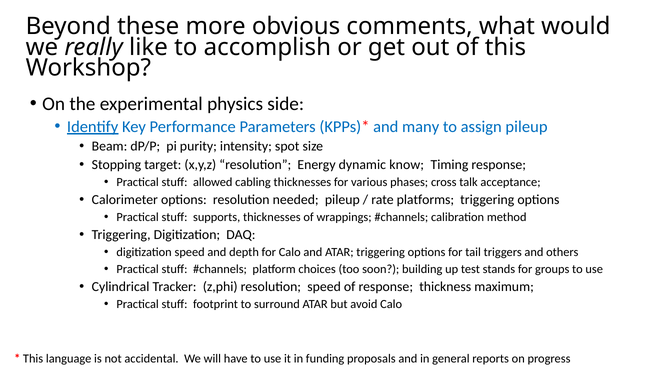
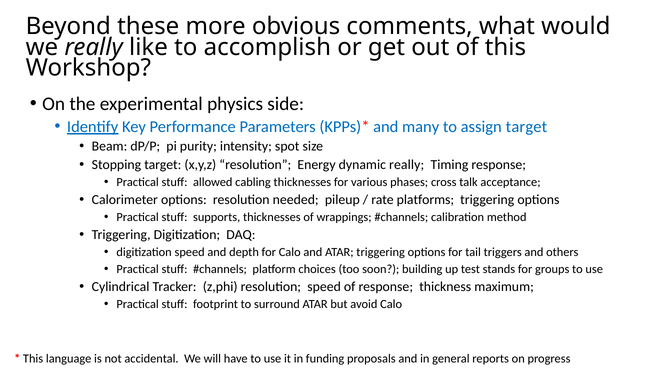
assign pileup: pileup -> target (526, 127)
dynamic know: know -> really (407, 165)
